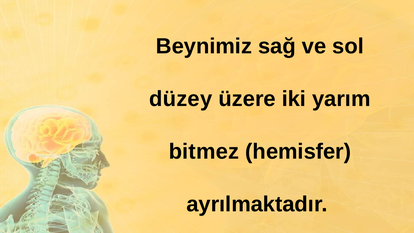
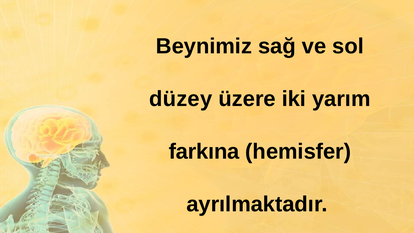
bitmez: bitmez -> farkına (204, 151)
